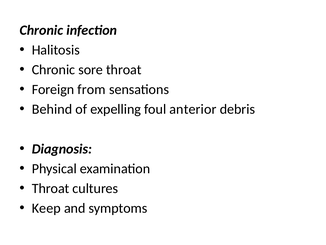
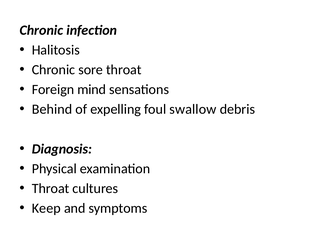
from: from -> mind (92, 89)
anterior: anterior -> swallow (193, 109)
